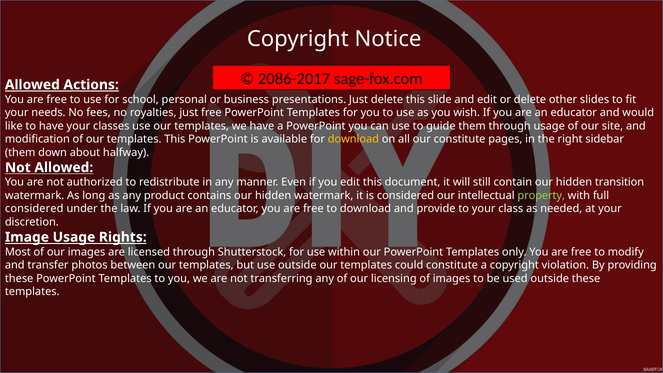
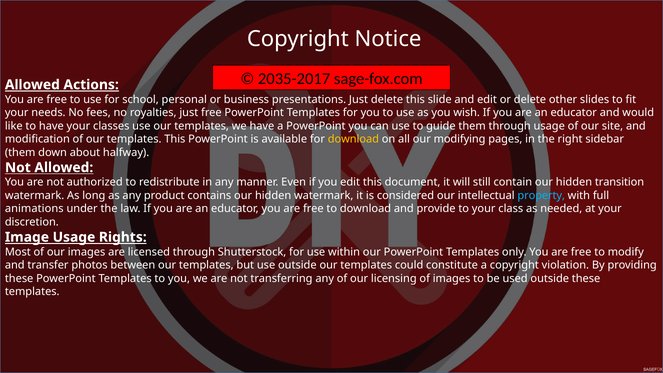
2086-2017: 2086-2017 -> 2035-2017 (294, 79)
our constitute: constitute -> modifying (460, 139)
property colour: light green -> light blue (541, 196)
considered: considered -> animations (34, 209)
